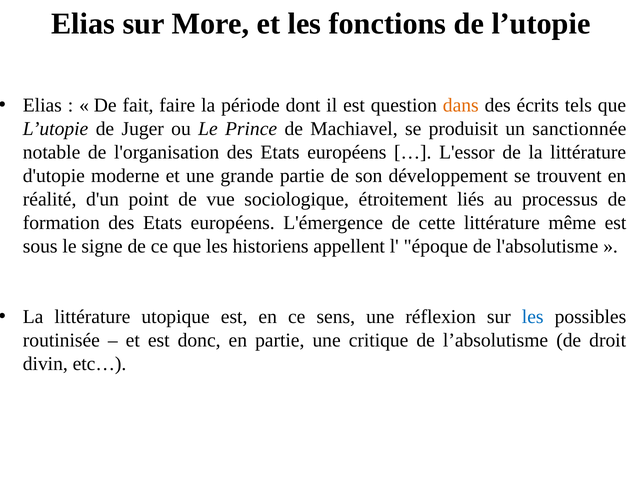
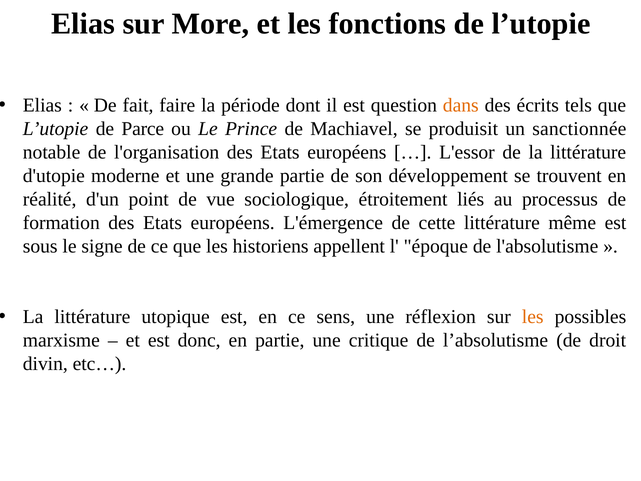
Juger: Juger -> Parce (143, 129)
les colour: blue -> orange (533, 317)
routinisée: routinisée -> marxisme (61, 340)
